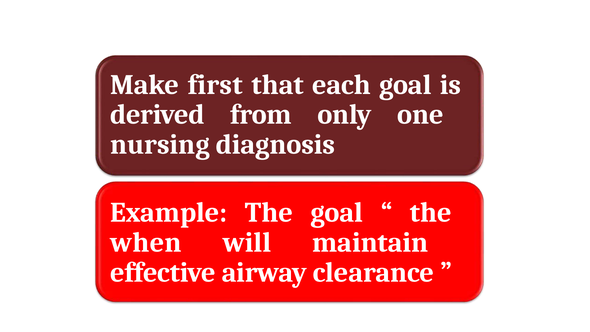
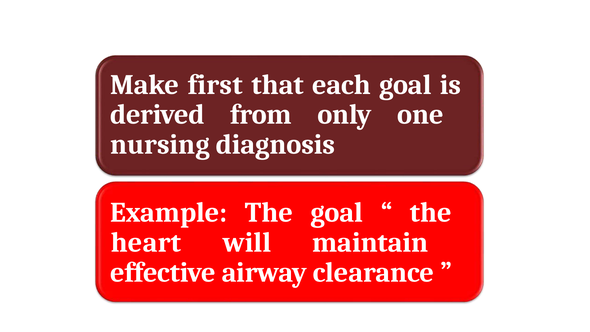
when: when -> heart (146, 242)
